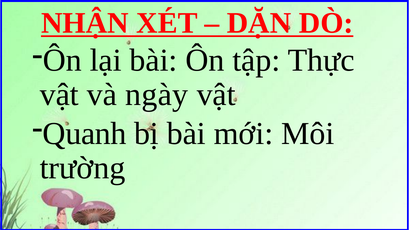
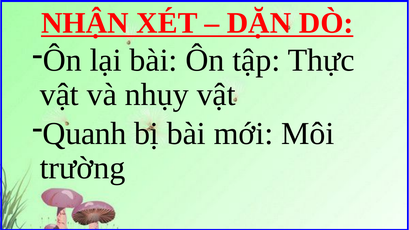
ngày: ngày -> nhụy (157, 95)
